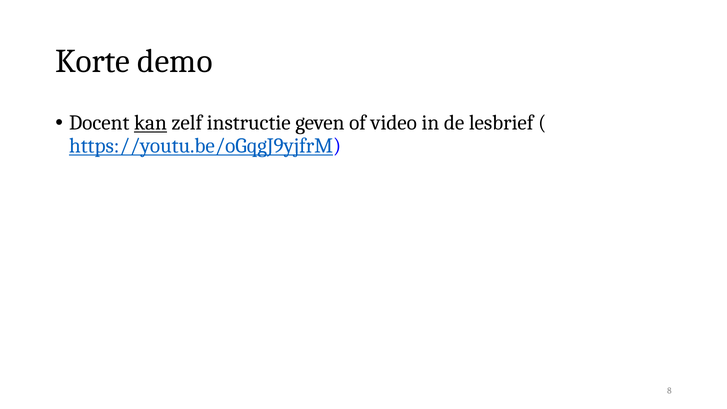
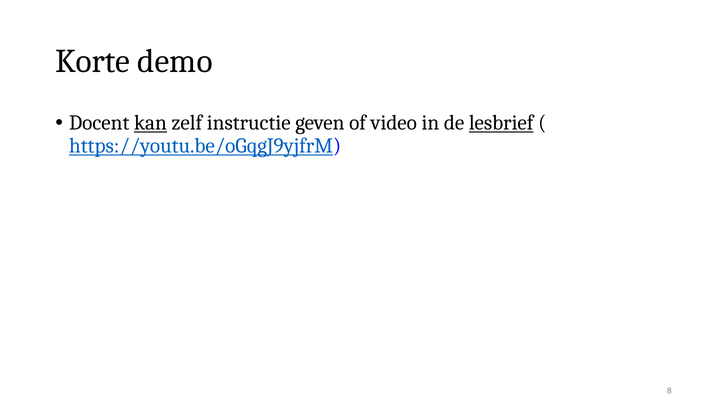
lesbrief underline: none -> present (501, 123)
